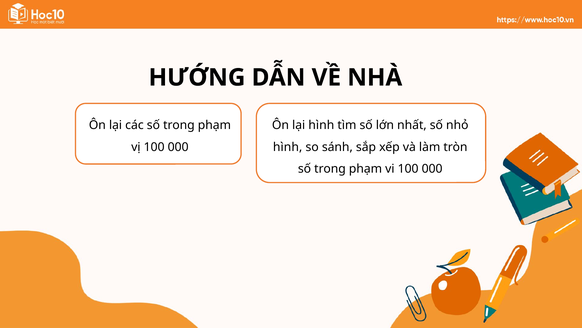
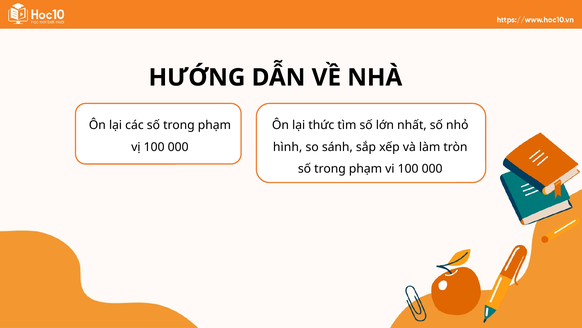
lại hình: hình -> thức (321, 125)
